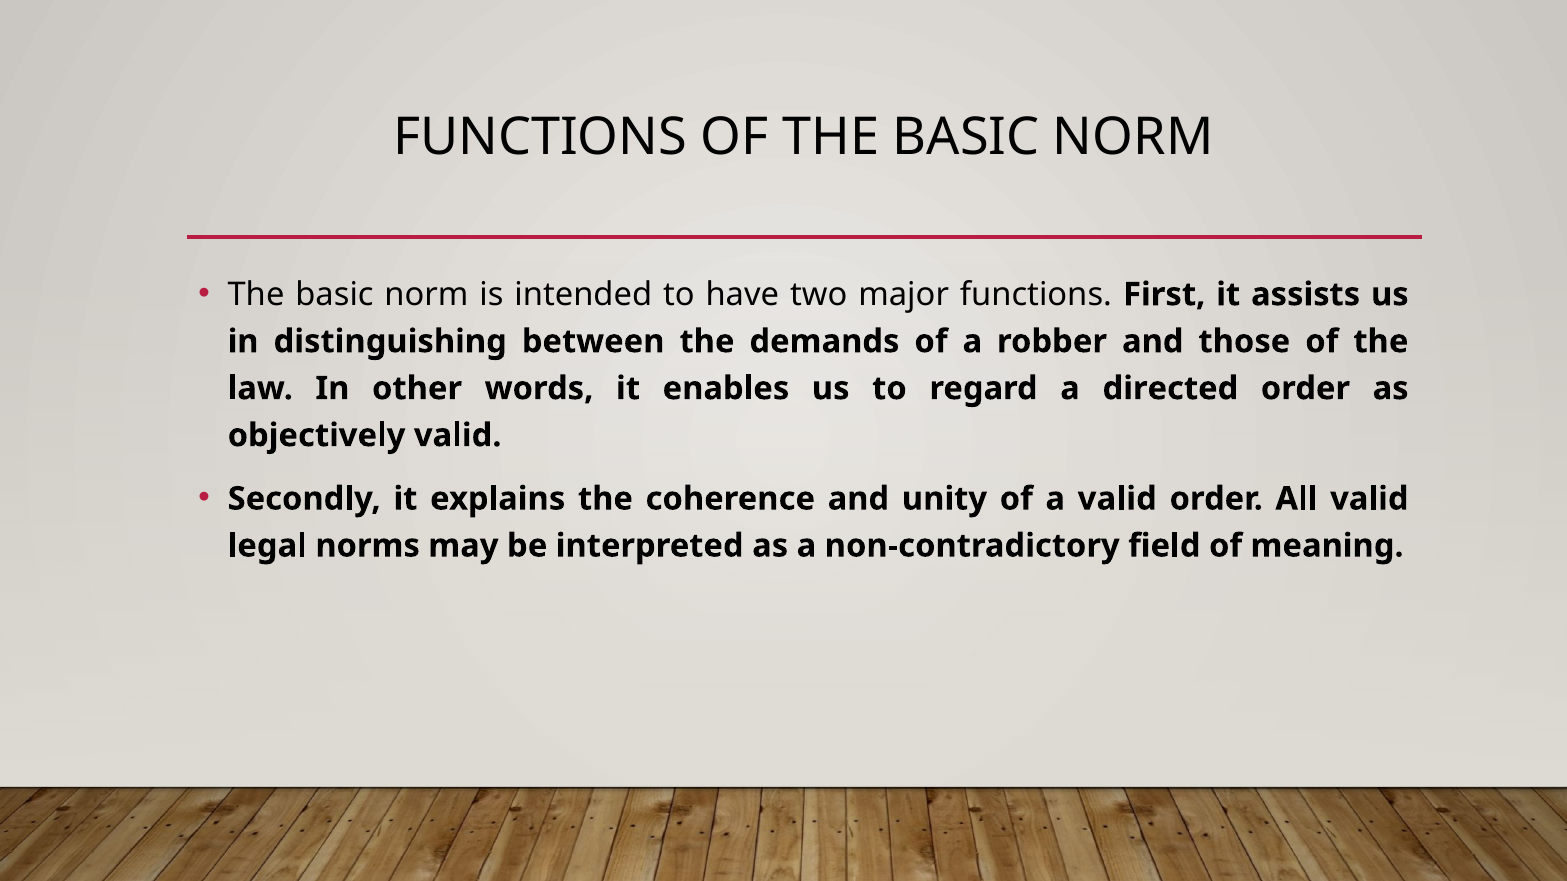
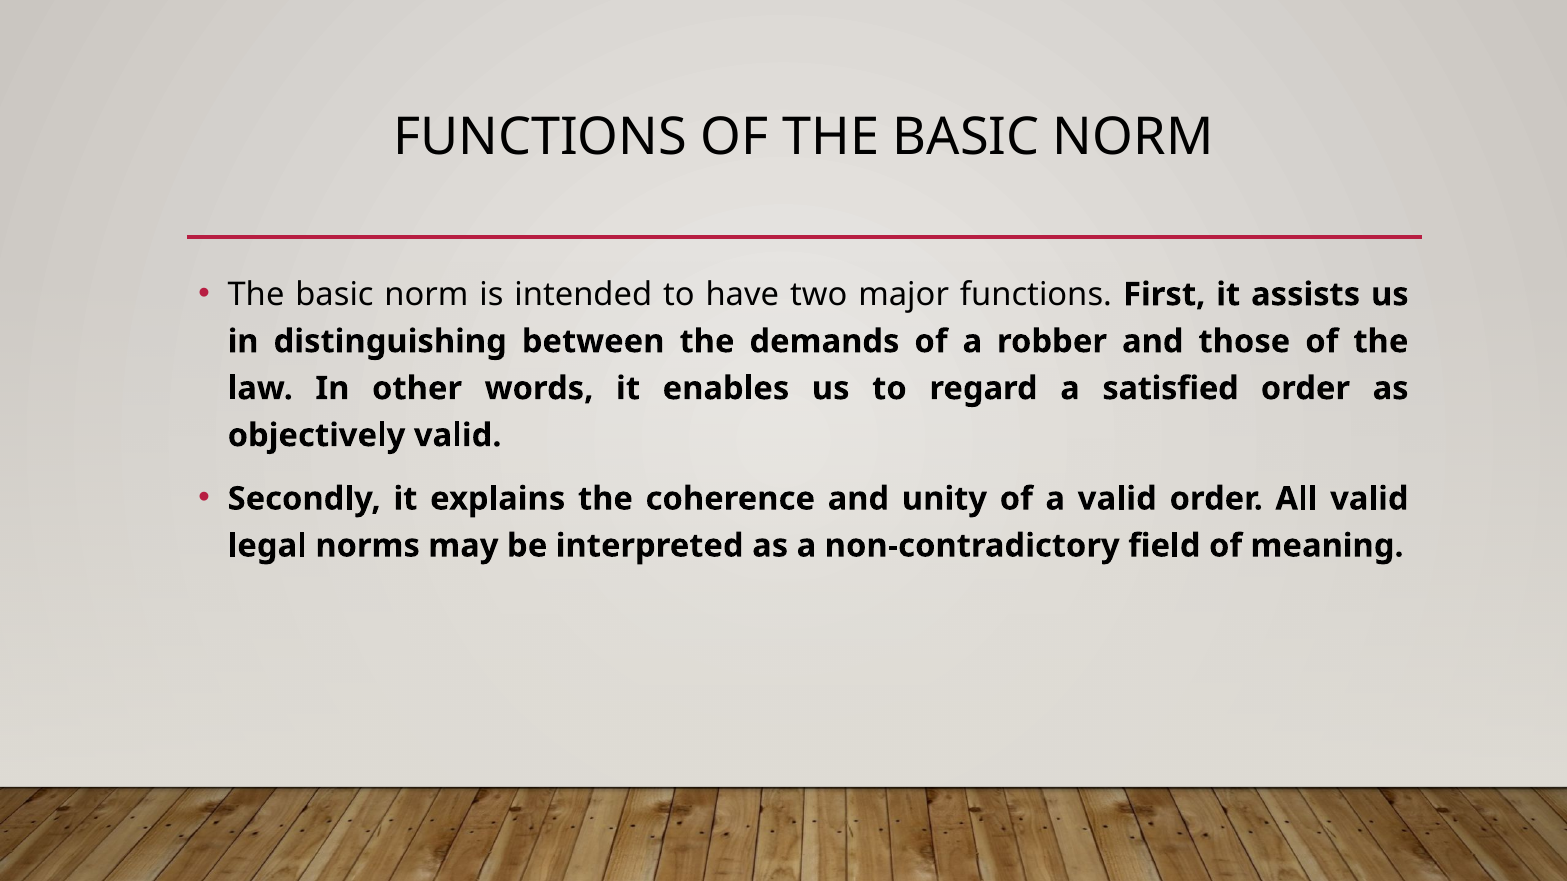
directed: directed -> satisfied (1171, 389)
